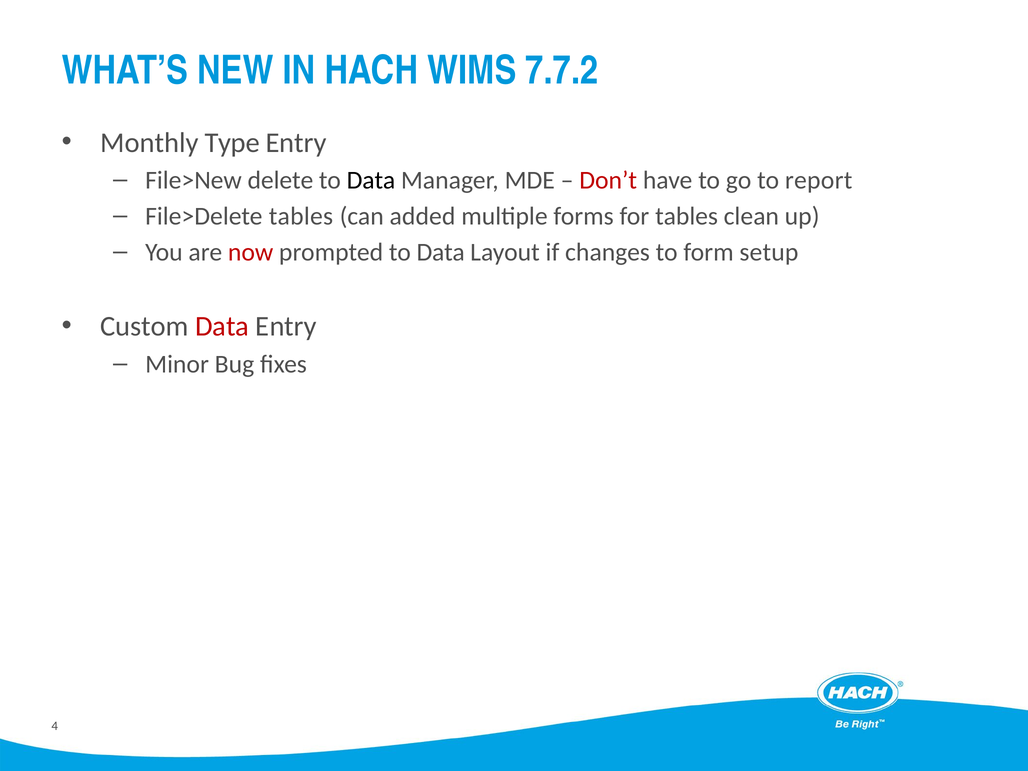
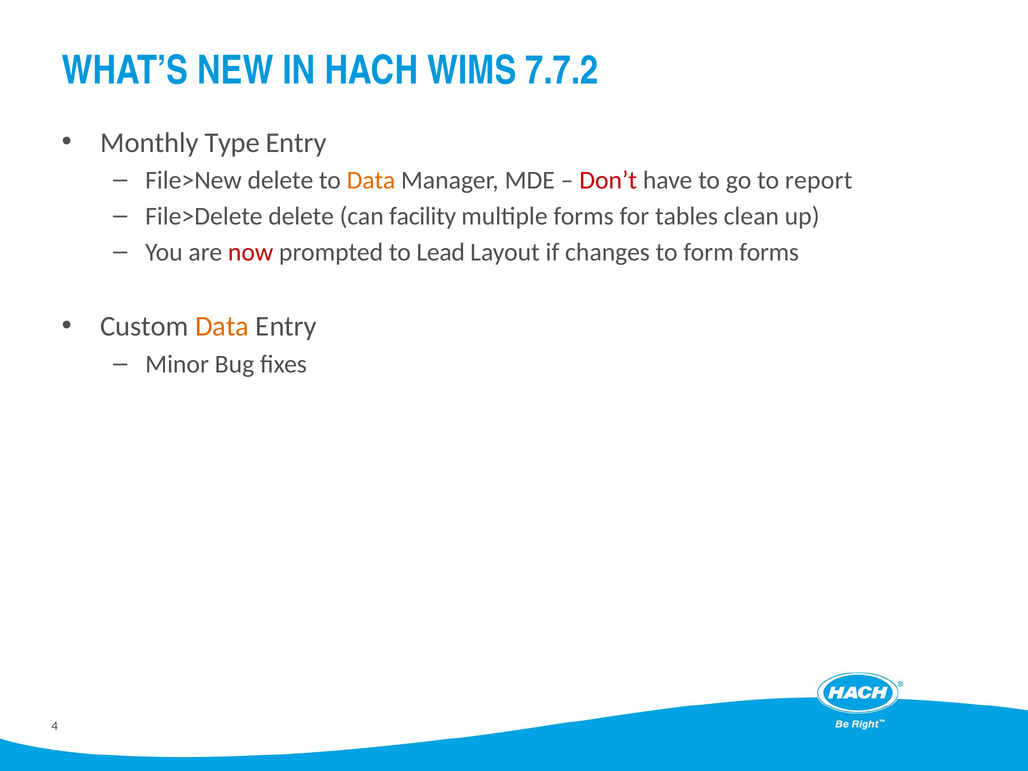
Data colour: black -> orange (371, 180)
File>Delete tables: tables -> delete (301, 216)
added: added -> facility (423, 216)
prompted to Data: Data -> Lead (441, 252)
form setup: setup -> forms (769, 252)
Data colour: red -> orange (222, 327)
